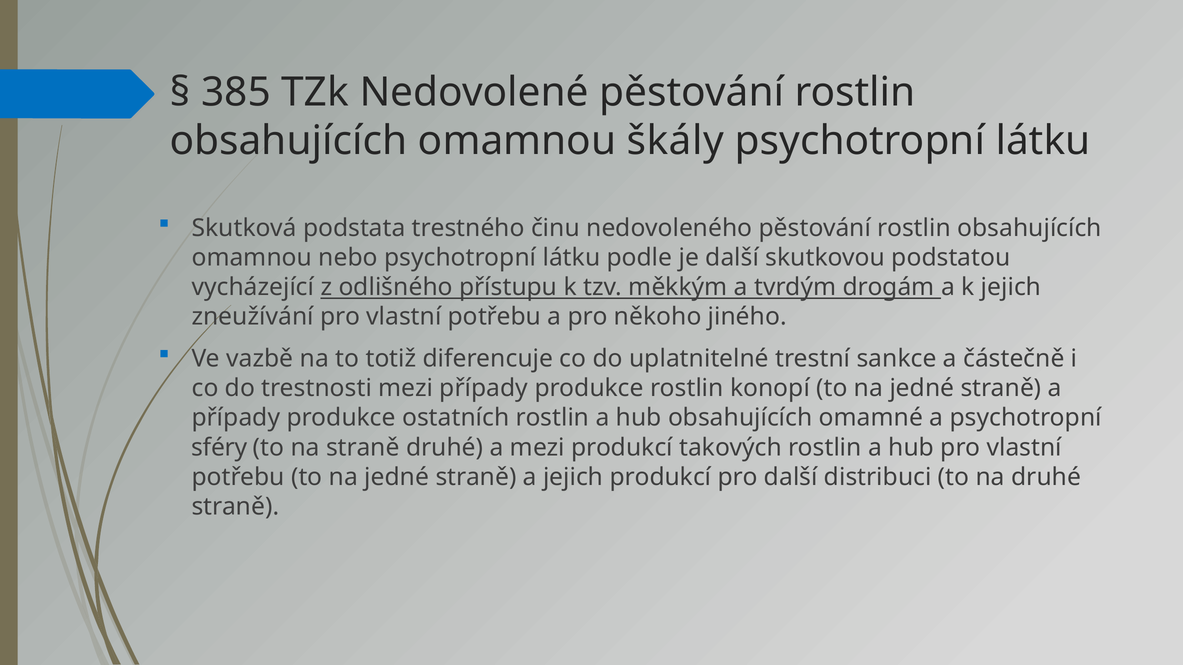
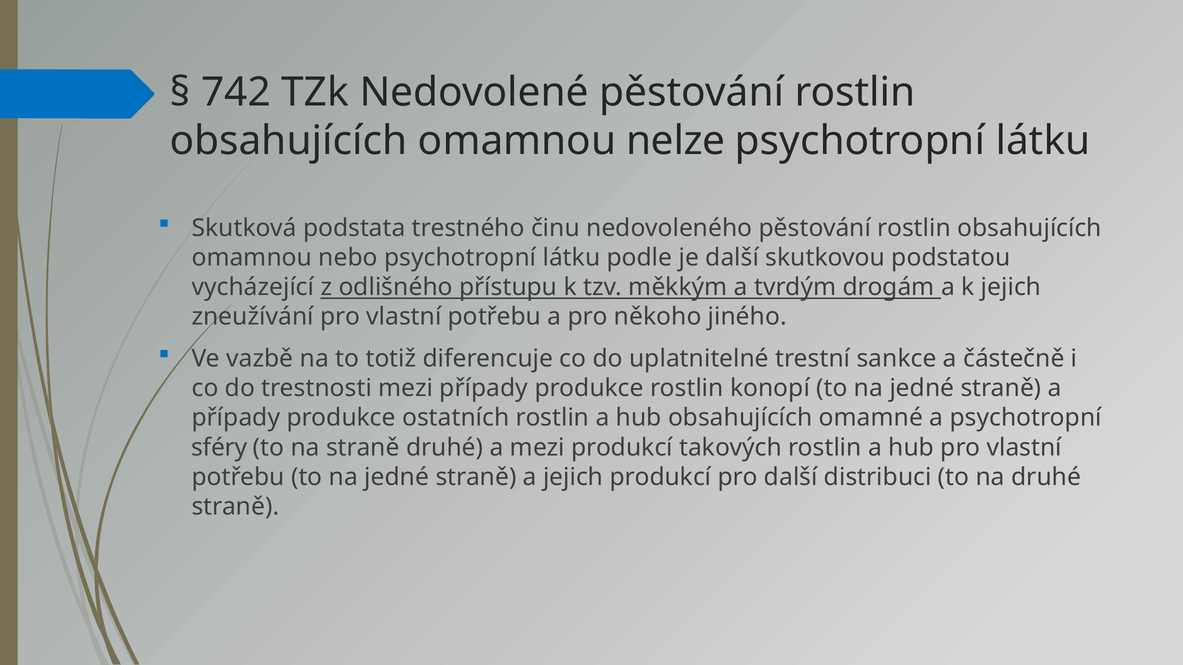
385: 385 -> 742 (236, 92)
škály: škály -> nelze (676, 141)
